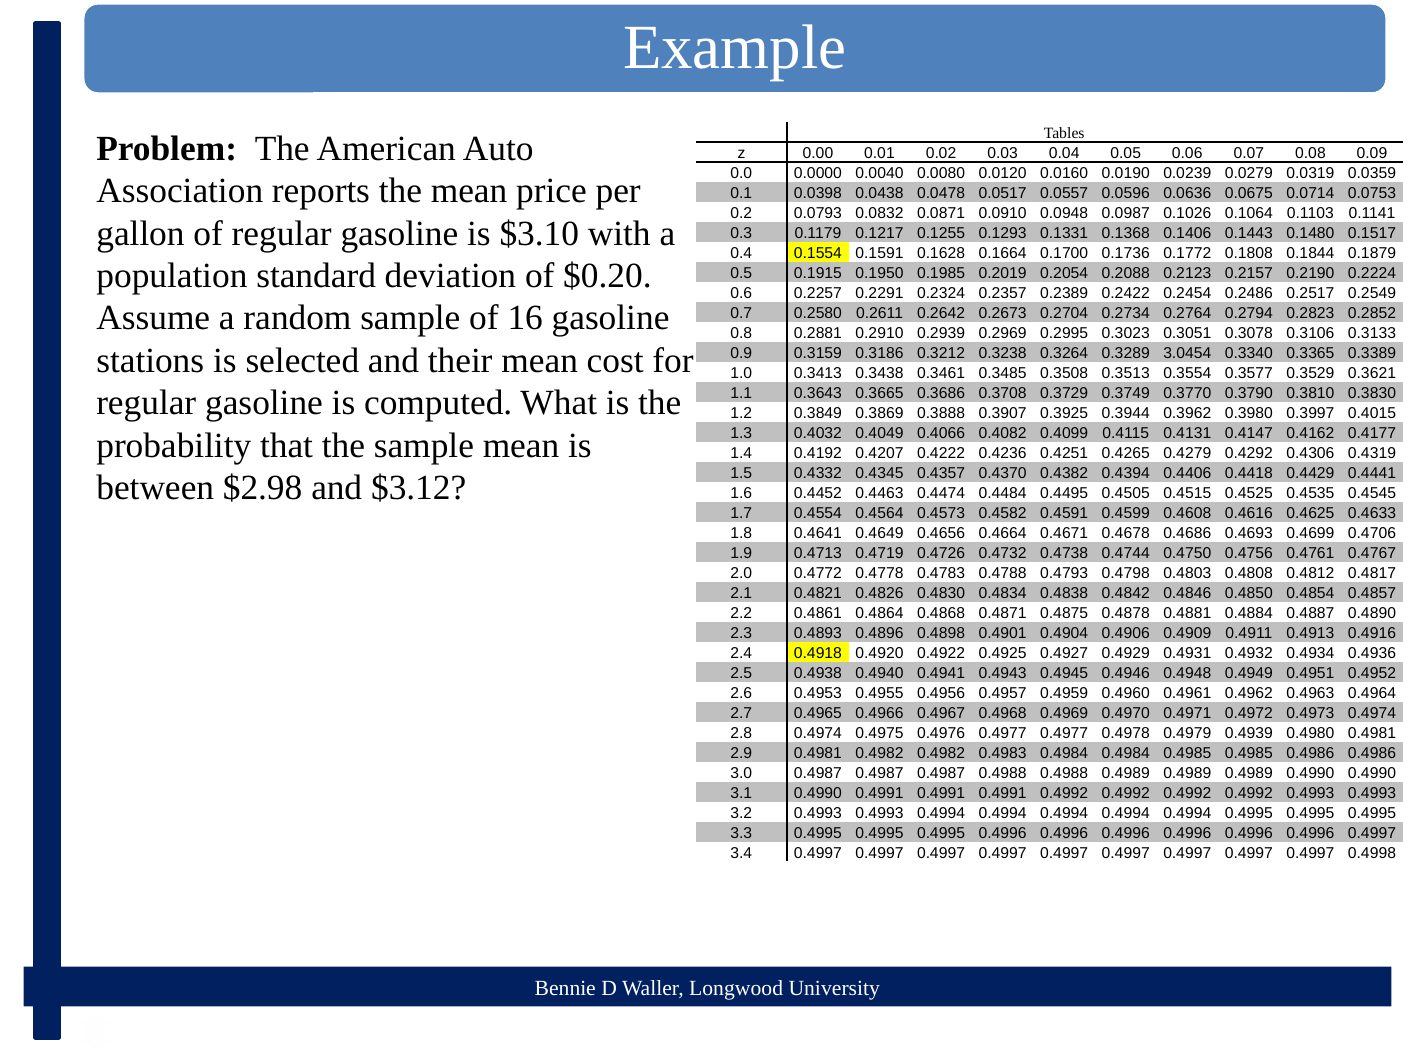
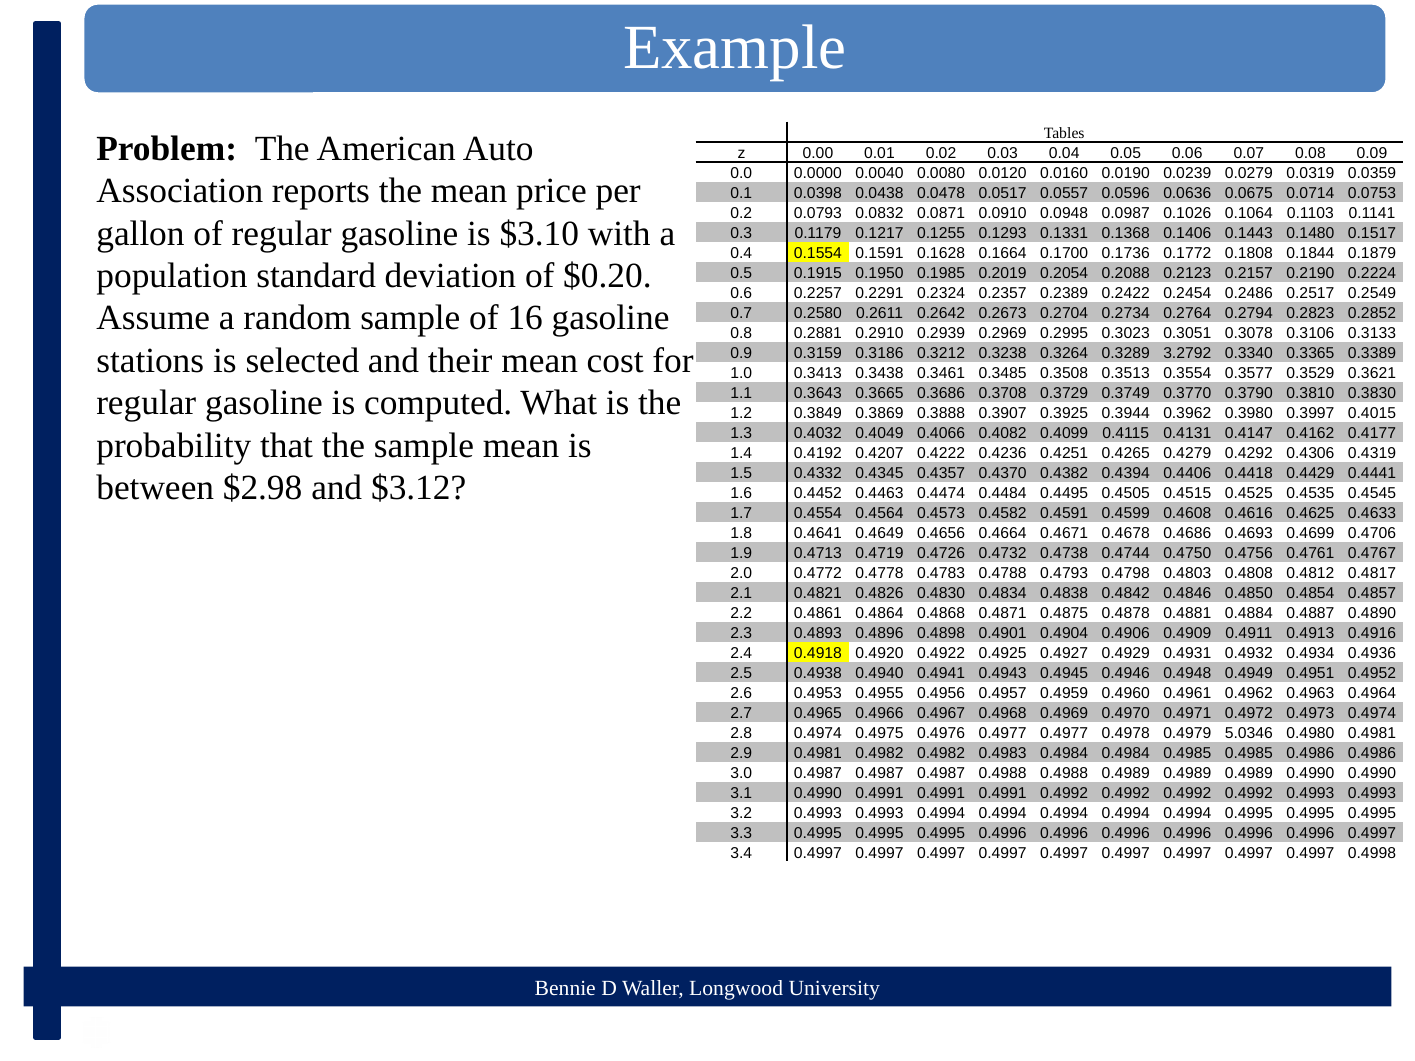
3.0454: 3.0454 -> 3.2792 (1187, 353)
0.4939: 0.4939 -> 5.0346 (1249, 733)
